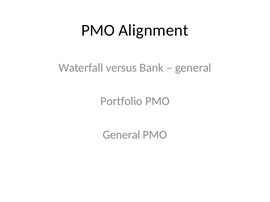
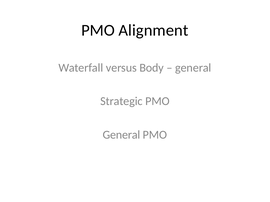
Bank: Bank -> Body (152, 68)
Portfolio: Portfolio -> Strategic (121, 101)
